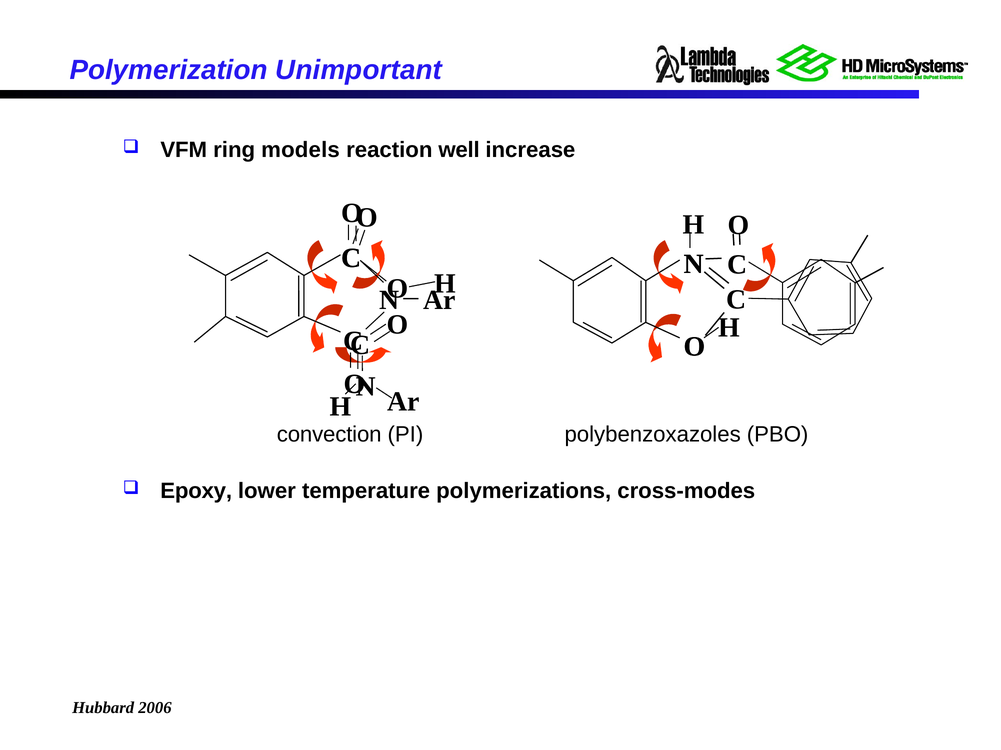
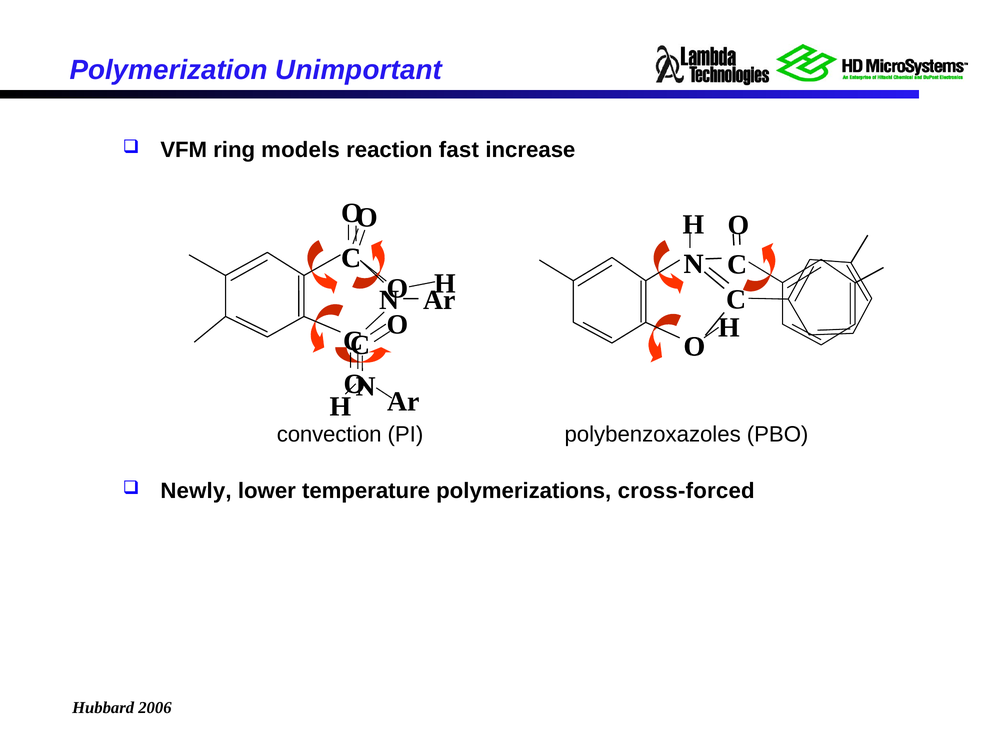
well: well -> fast (459, 150)
Epoxy: Epoxy -> Newly (196, 492)
cross-modes: cross-modes -> cross-forced (686, 492)
